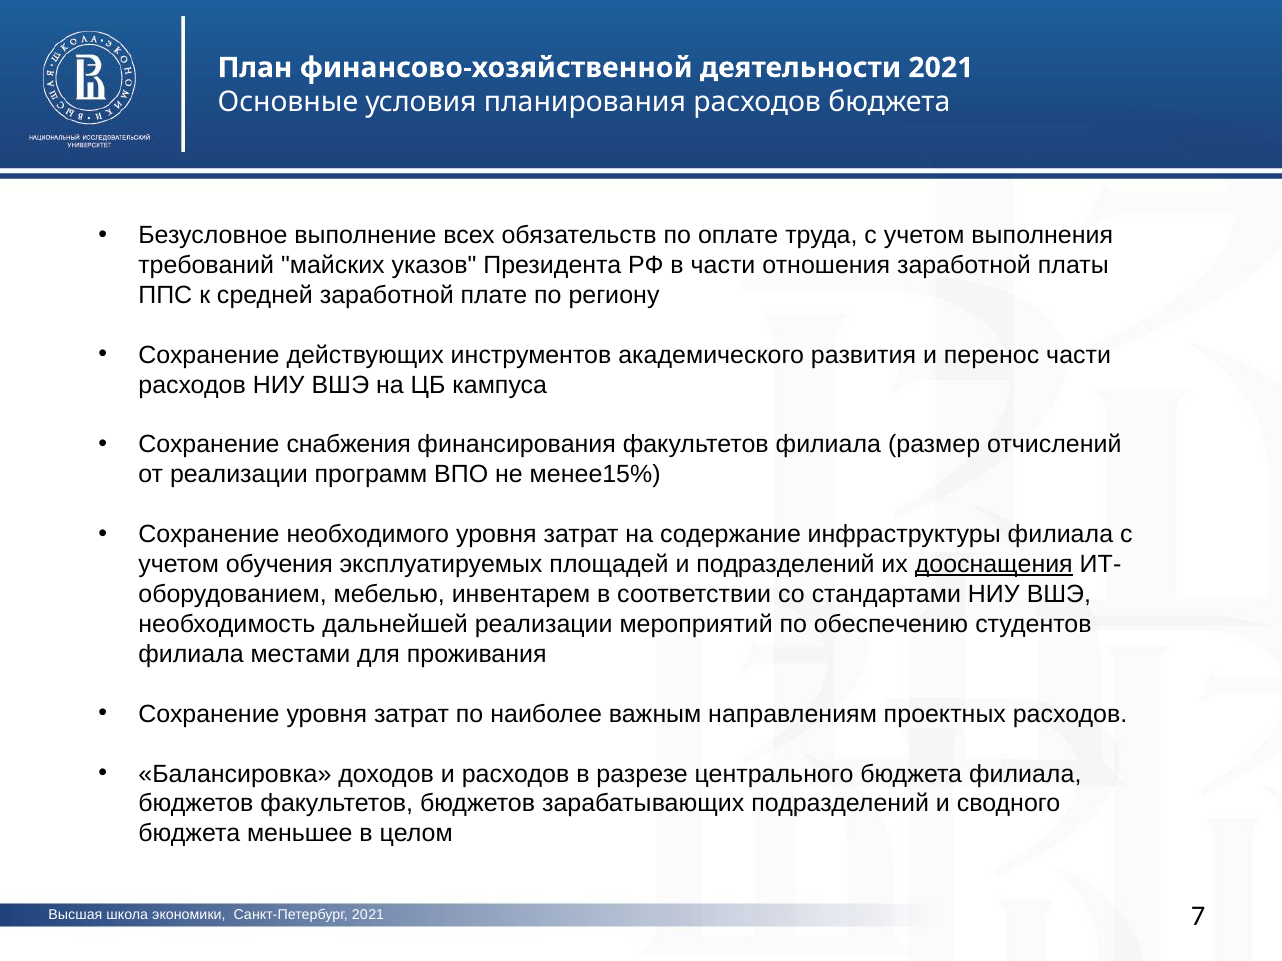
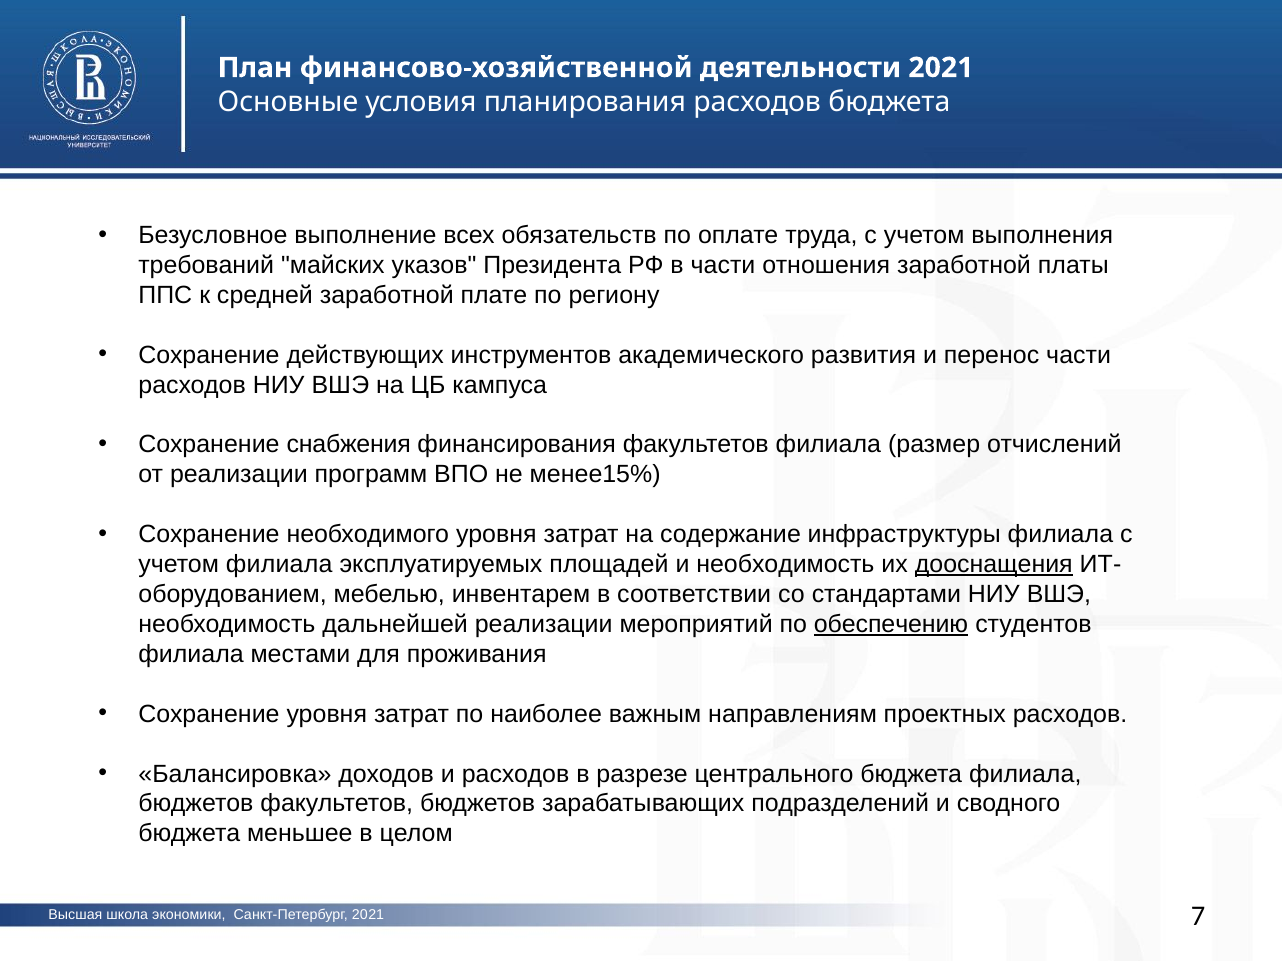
учетом обучения: обучения -> филиала (279, 565)
и подразделений: подразделений -> необходимость (785, 565)
обеспечению underline: none -> present (891, 625)
